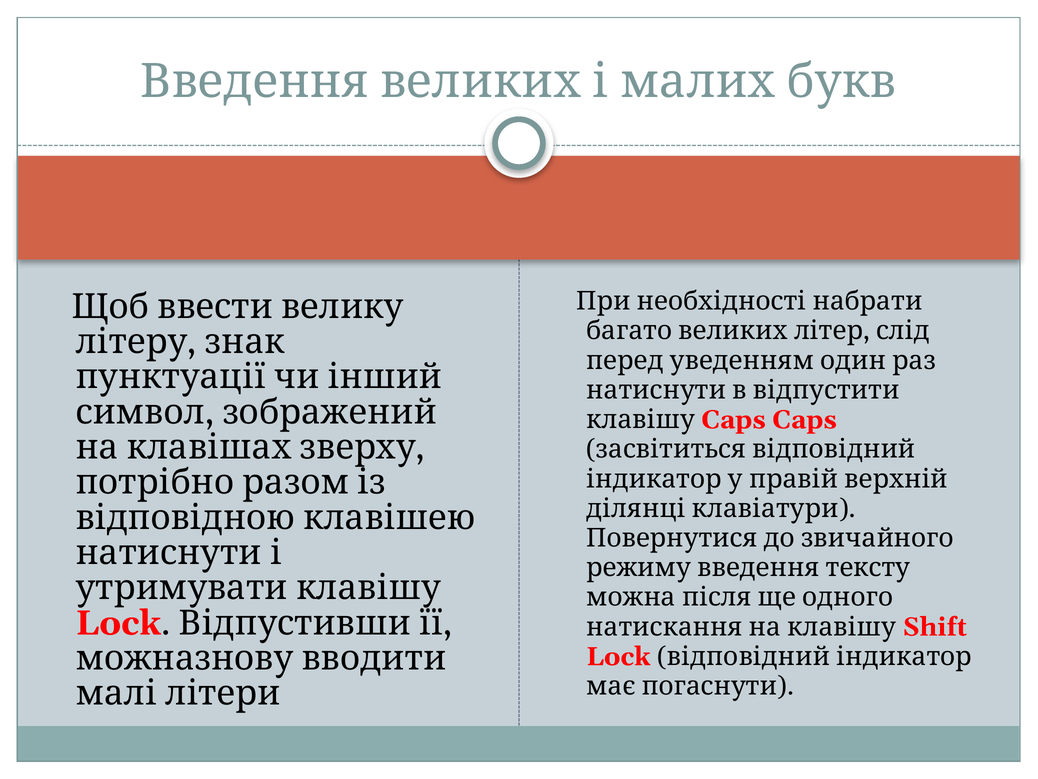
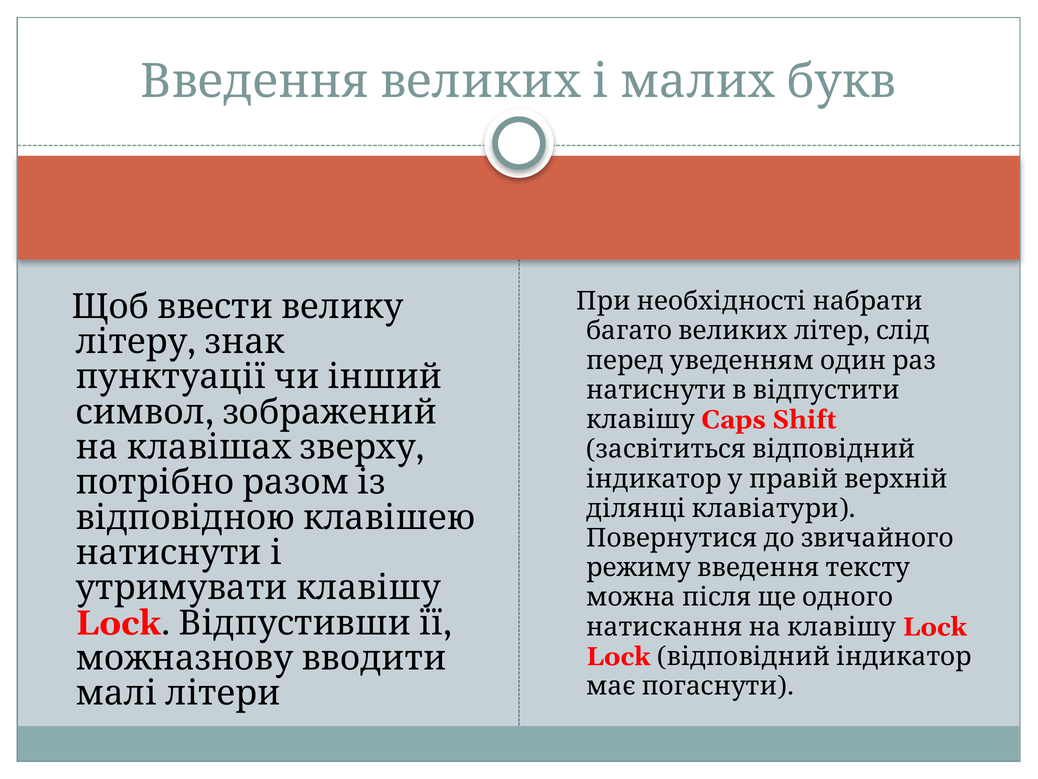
Caps: Caps -> Shift (805, 419)
Shift: Shift -> Lock (935, 627)
